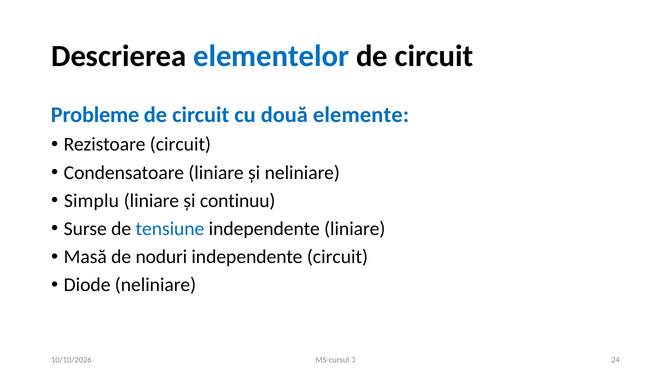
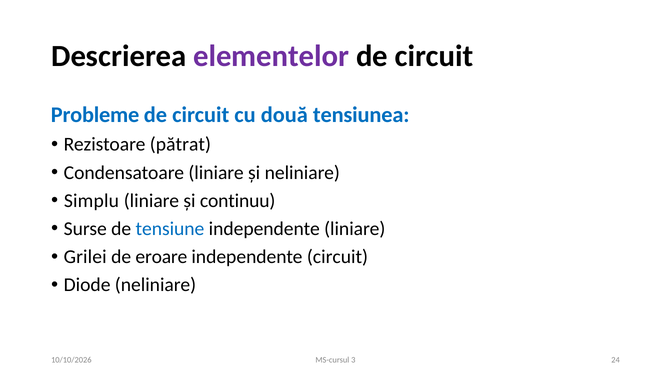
elementelor colour: blue -> purple (271, 56)
elemente: elemente -> tensiunea (361, 115)
Rezistoare circuit: circuit -> pătrat (180, 145)
Masă: Masă -> Grilei (85, 257)
noduri: noduri -> eroare (161, 257)
